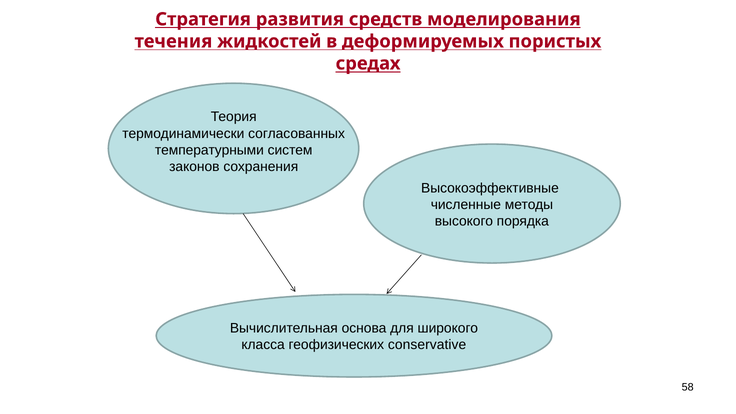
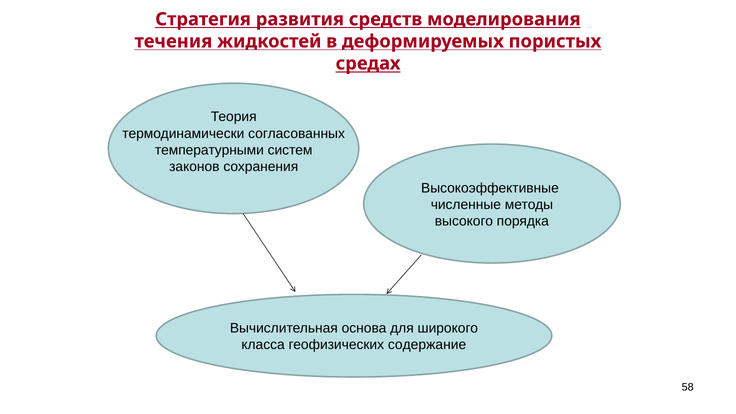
conservative: conservative -> содержание (427, 345)
